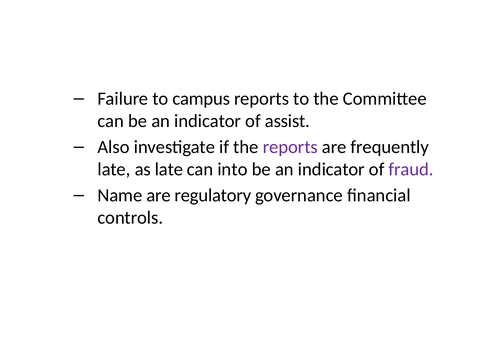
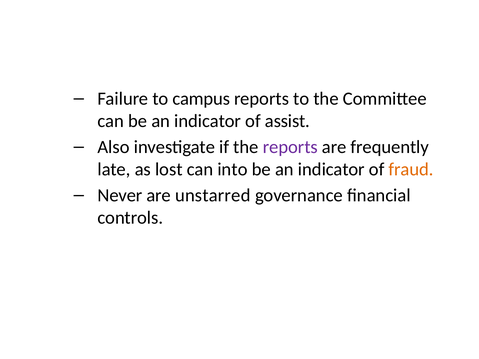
as late: late -> lost (169, 170)
fraud colour: purple -> orange (411, 170)
Name: Name -> Never (120, 196)
regulatory: regulatory -> unstarred (213, 196)
